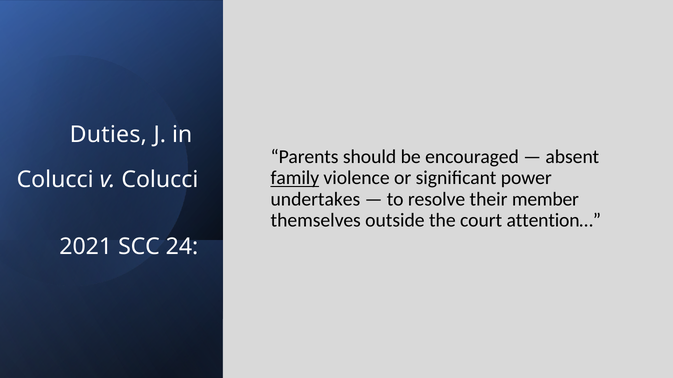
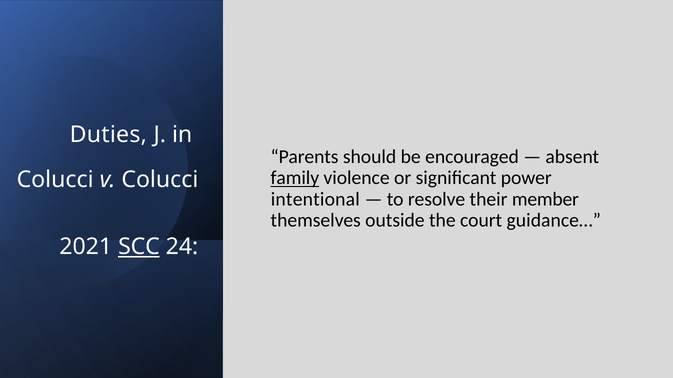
undertakes: undertakes -> intentional (315, 199)
attention…: attention… -> guidance… (554, 221)
SCC underline: none -> present (139, 247)
